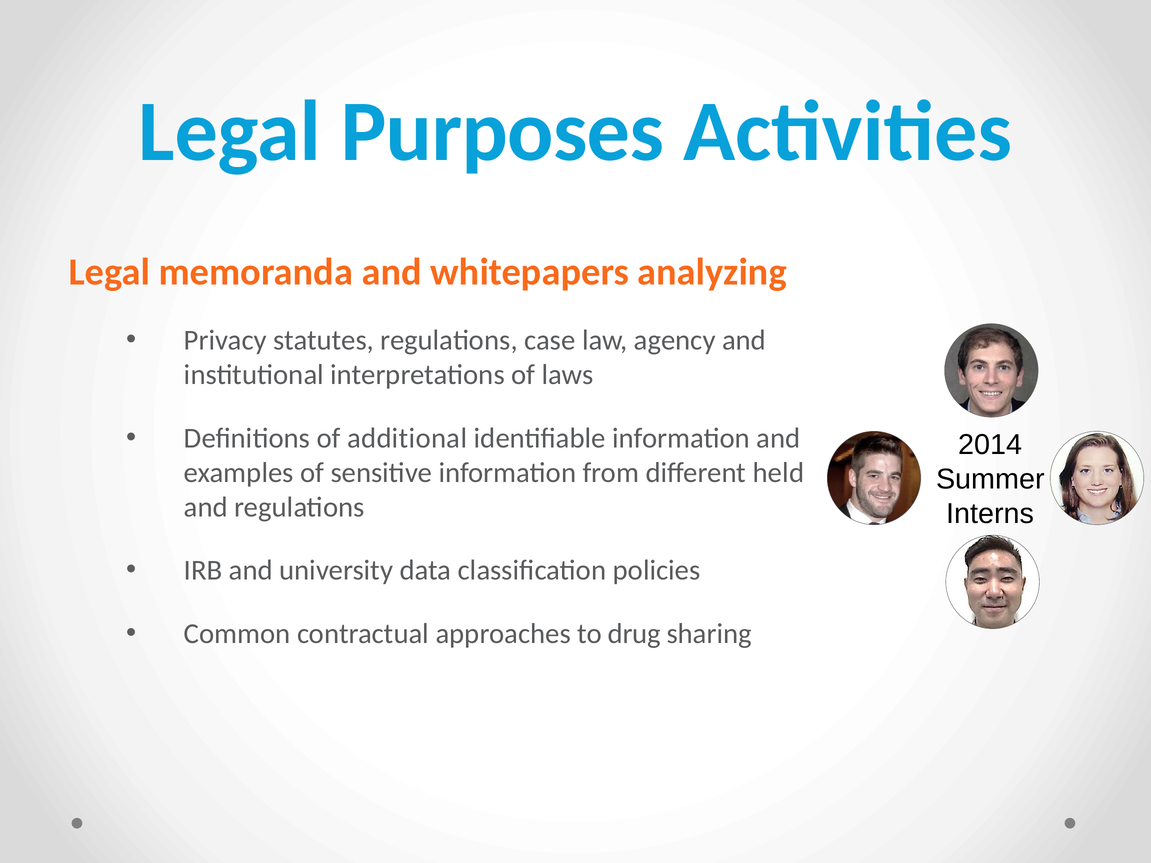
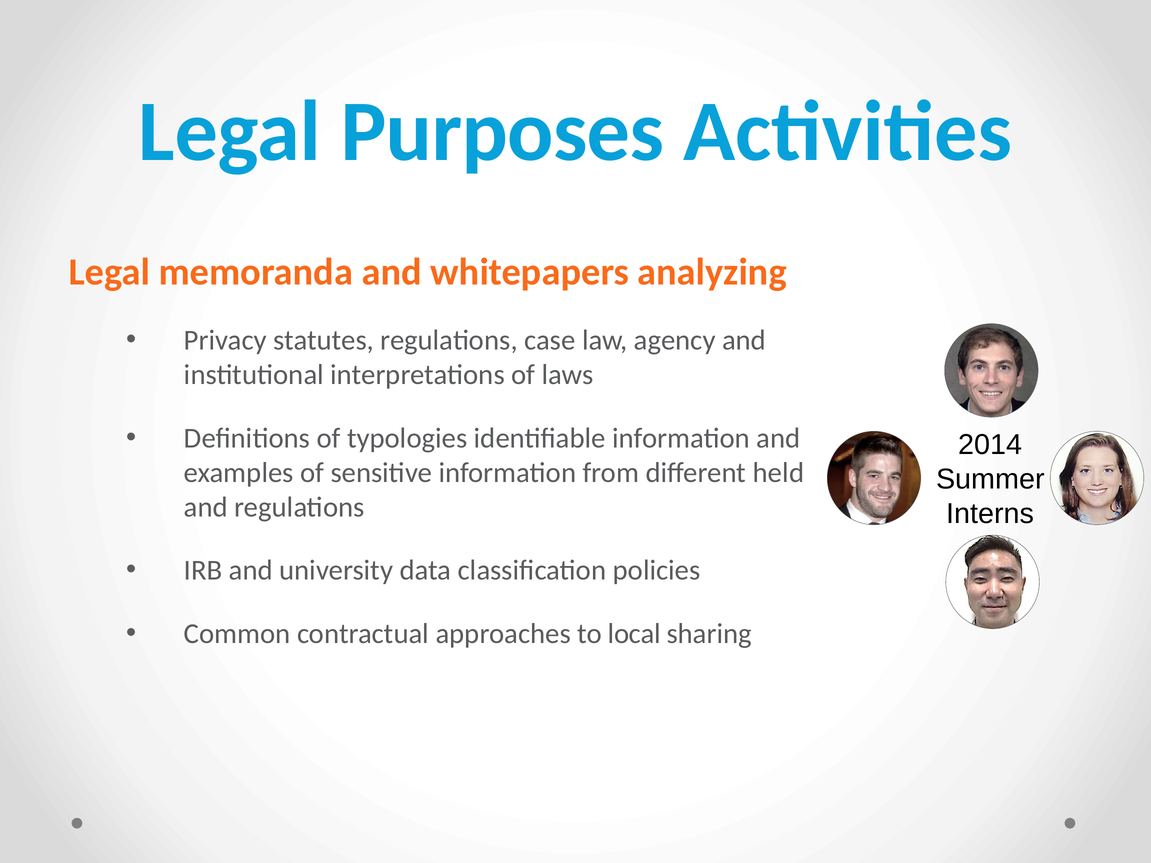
additional: additional -> typologies (407, 438)
drug: drug -> local (634, 634)
